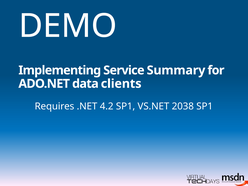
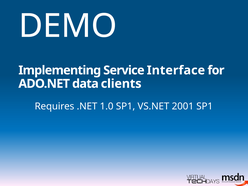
Summary: Summary -> Interface (176, 70)
4.2: 4.2 -> 1.0 (107, 106)
2038: 2038 -> 2001 (183, 106)
